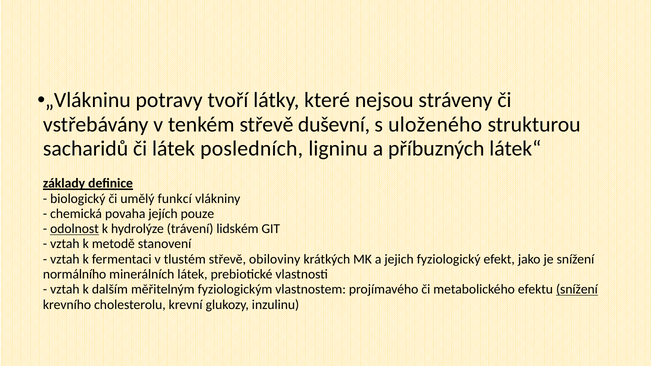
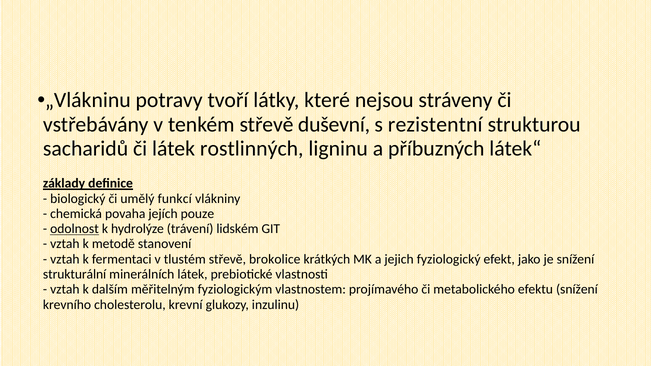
uloženého: uloženého -> rezistentní (435, 125)
posledních: posledních -> rostlinných (252, 149)
obiloviny: obiloviny -> brokolice (275, 259)
normálního: normálního -> strukturální (75, 274)
snížení underline: present -> none (577, 290)
